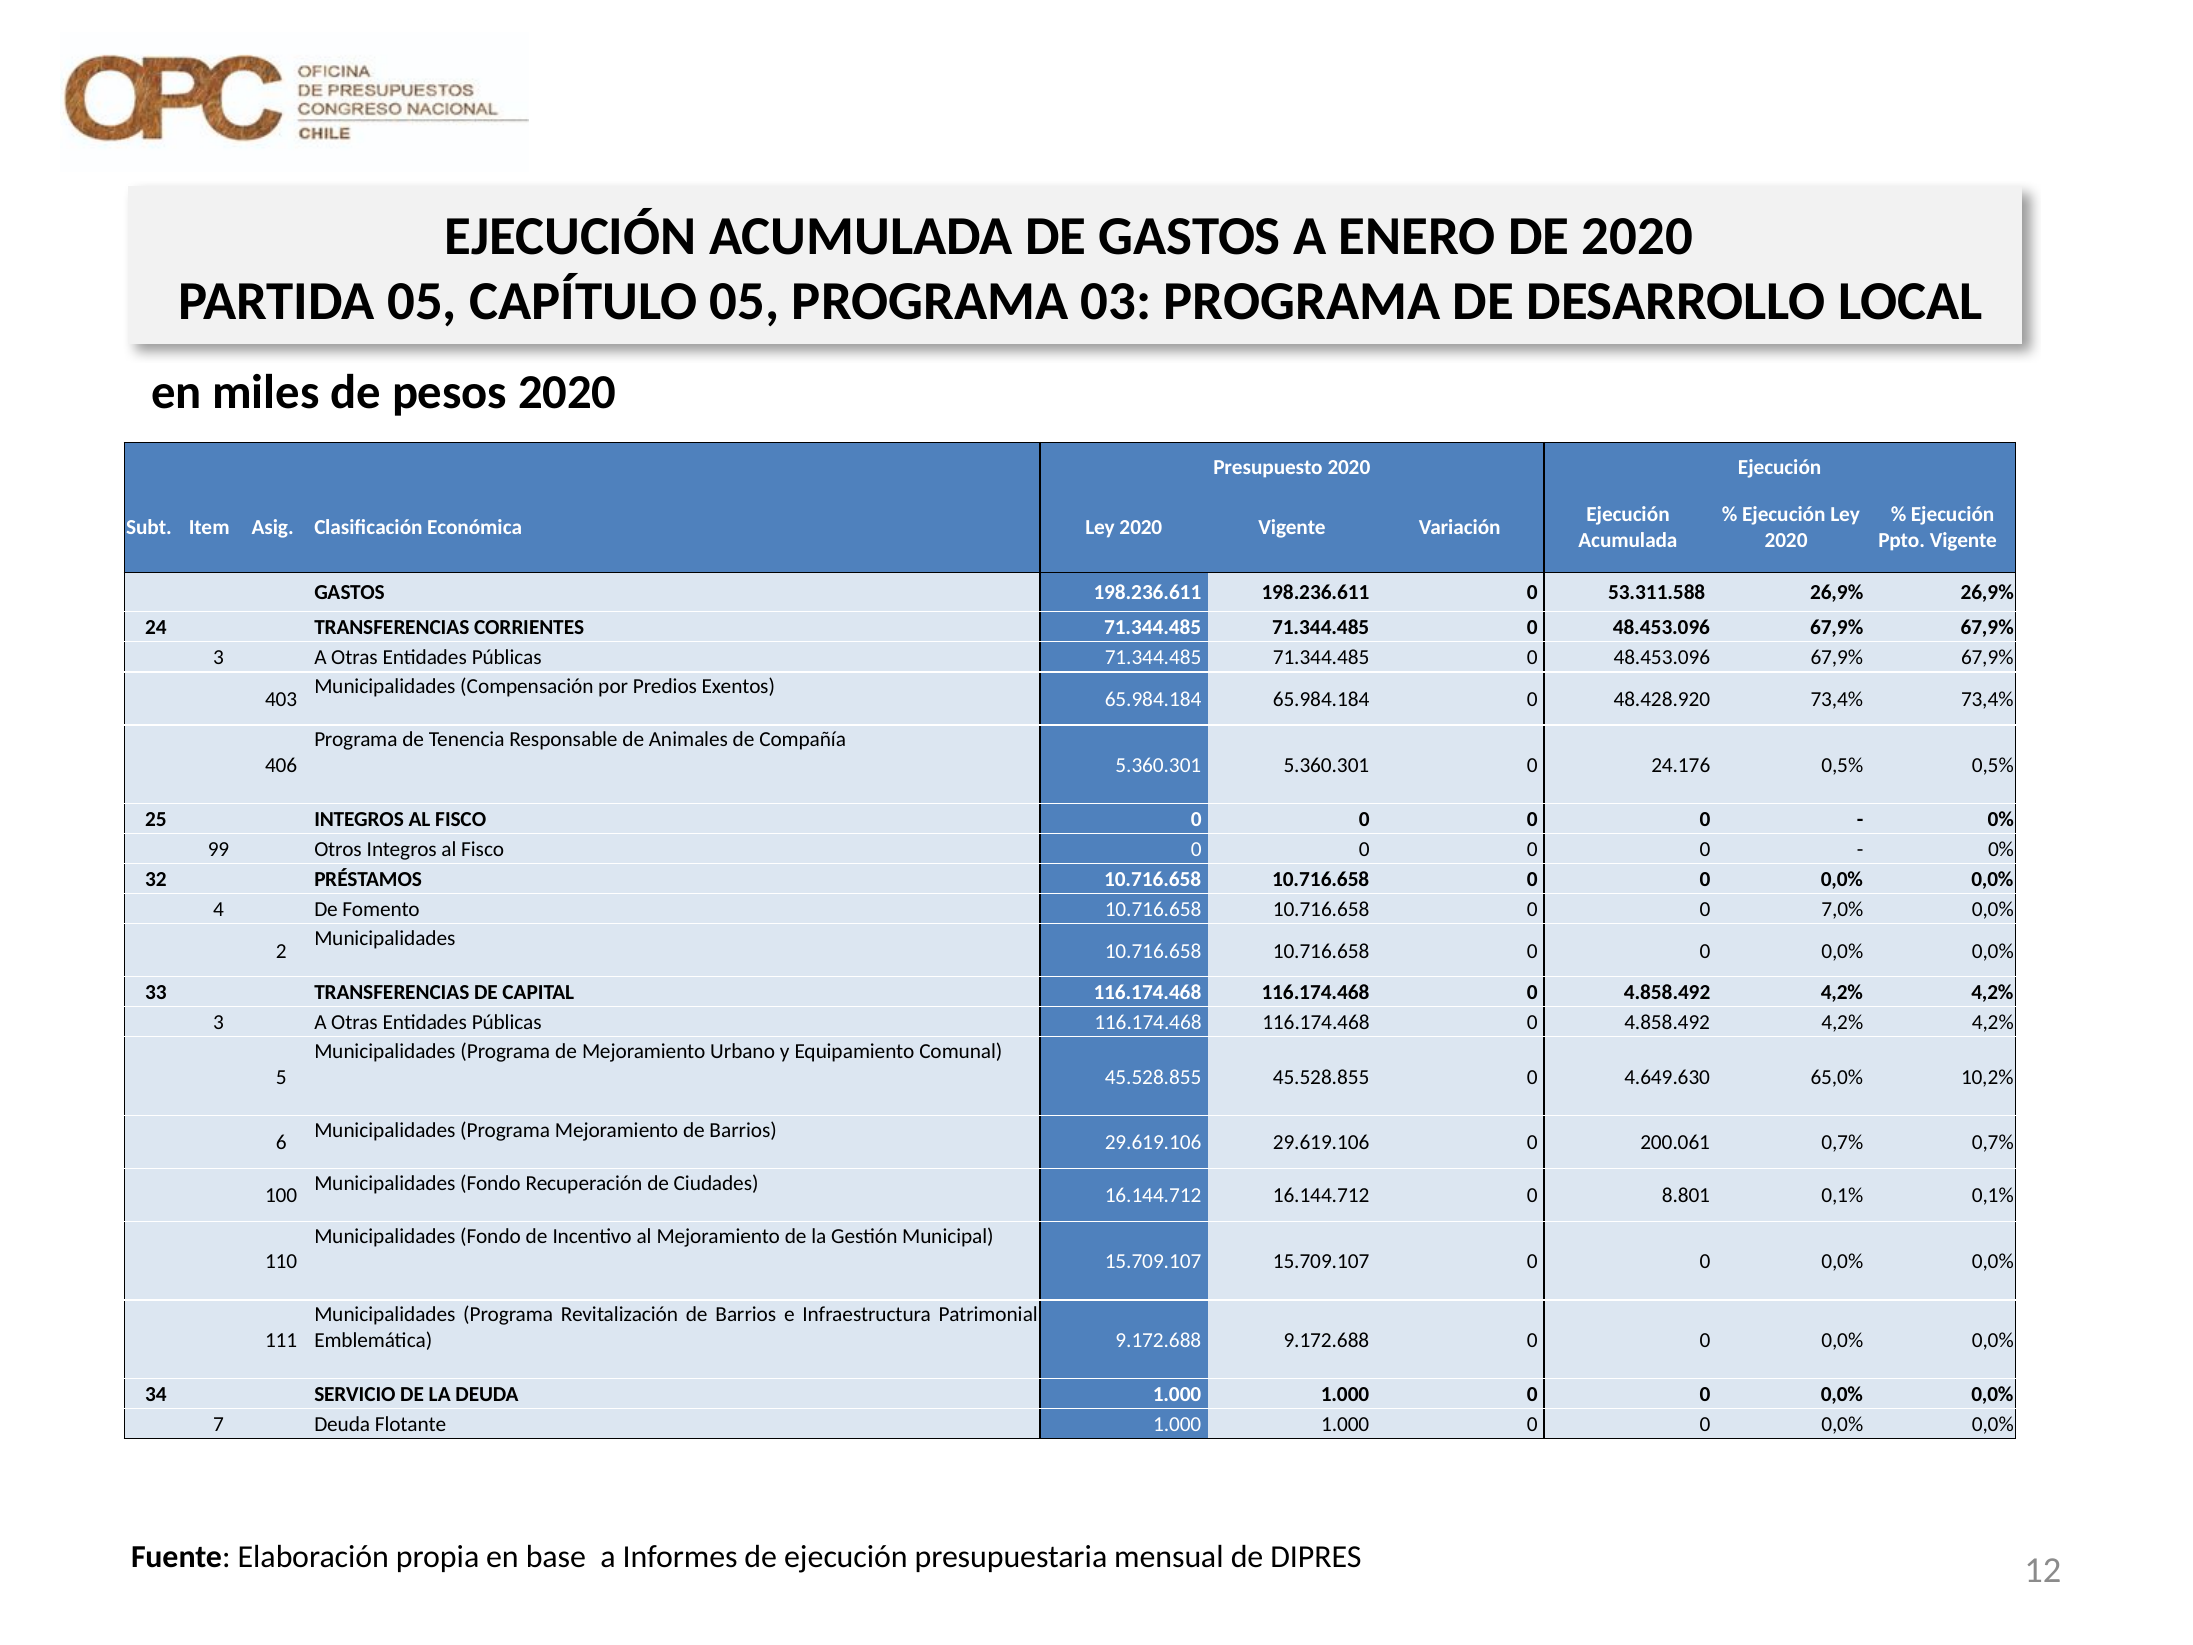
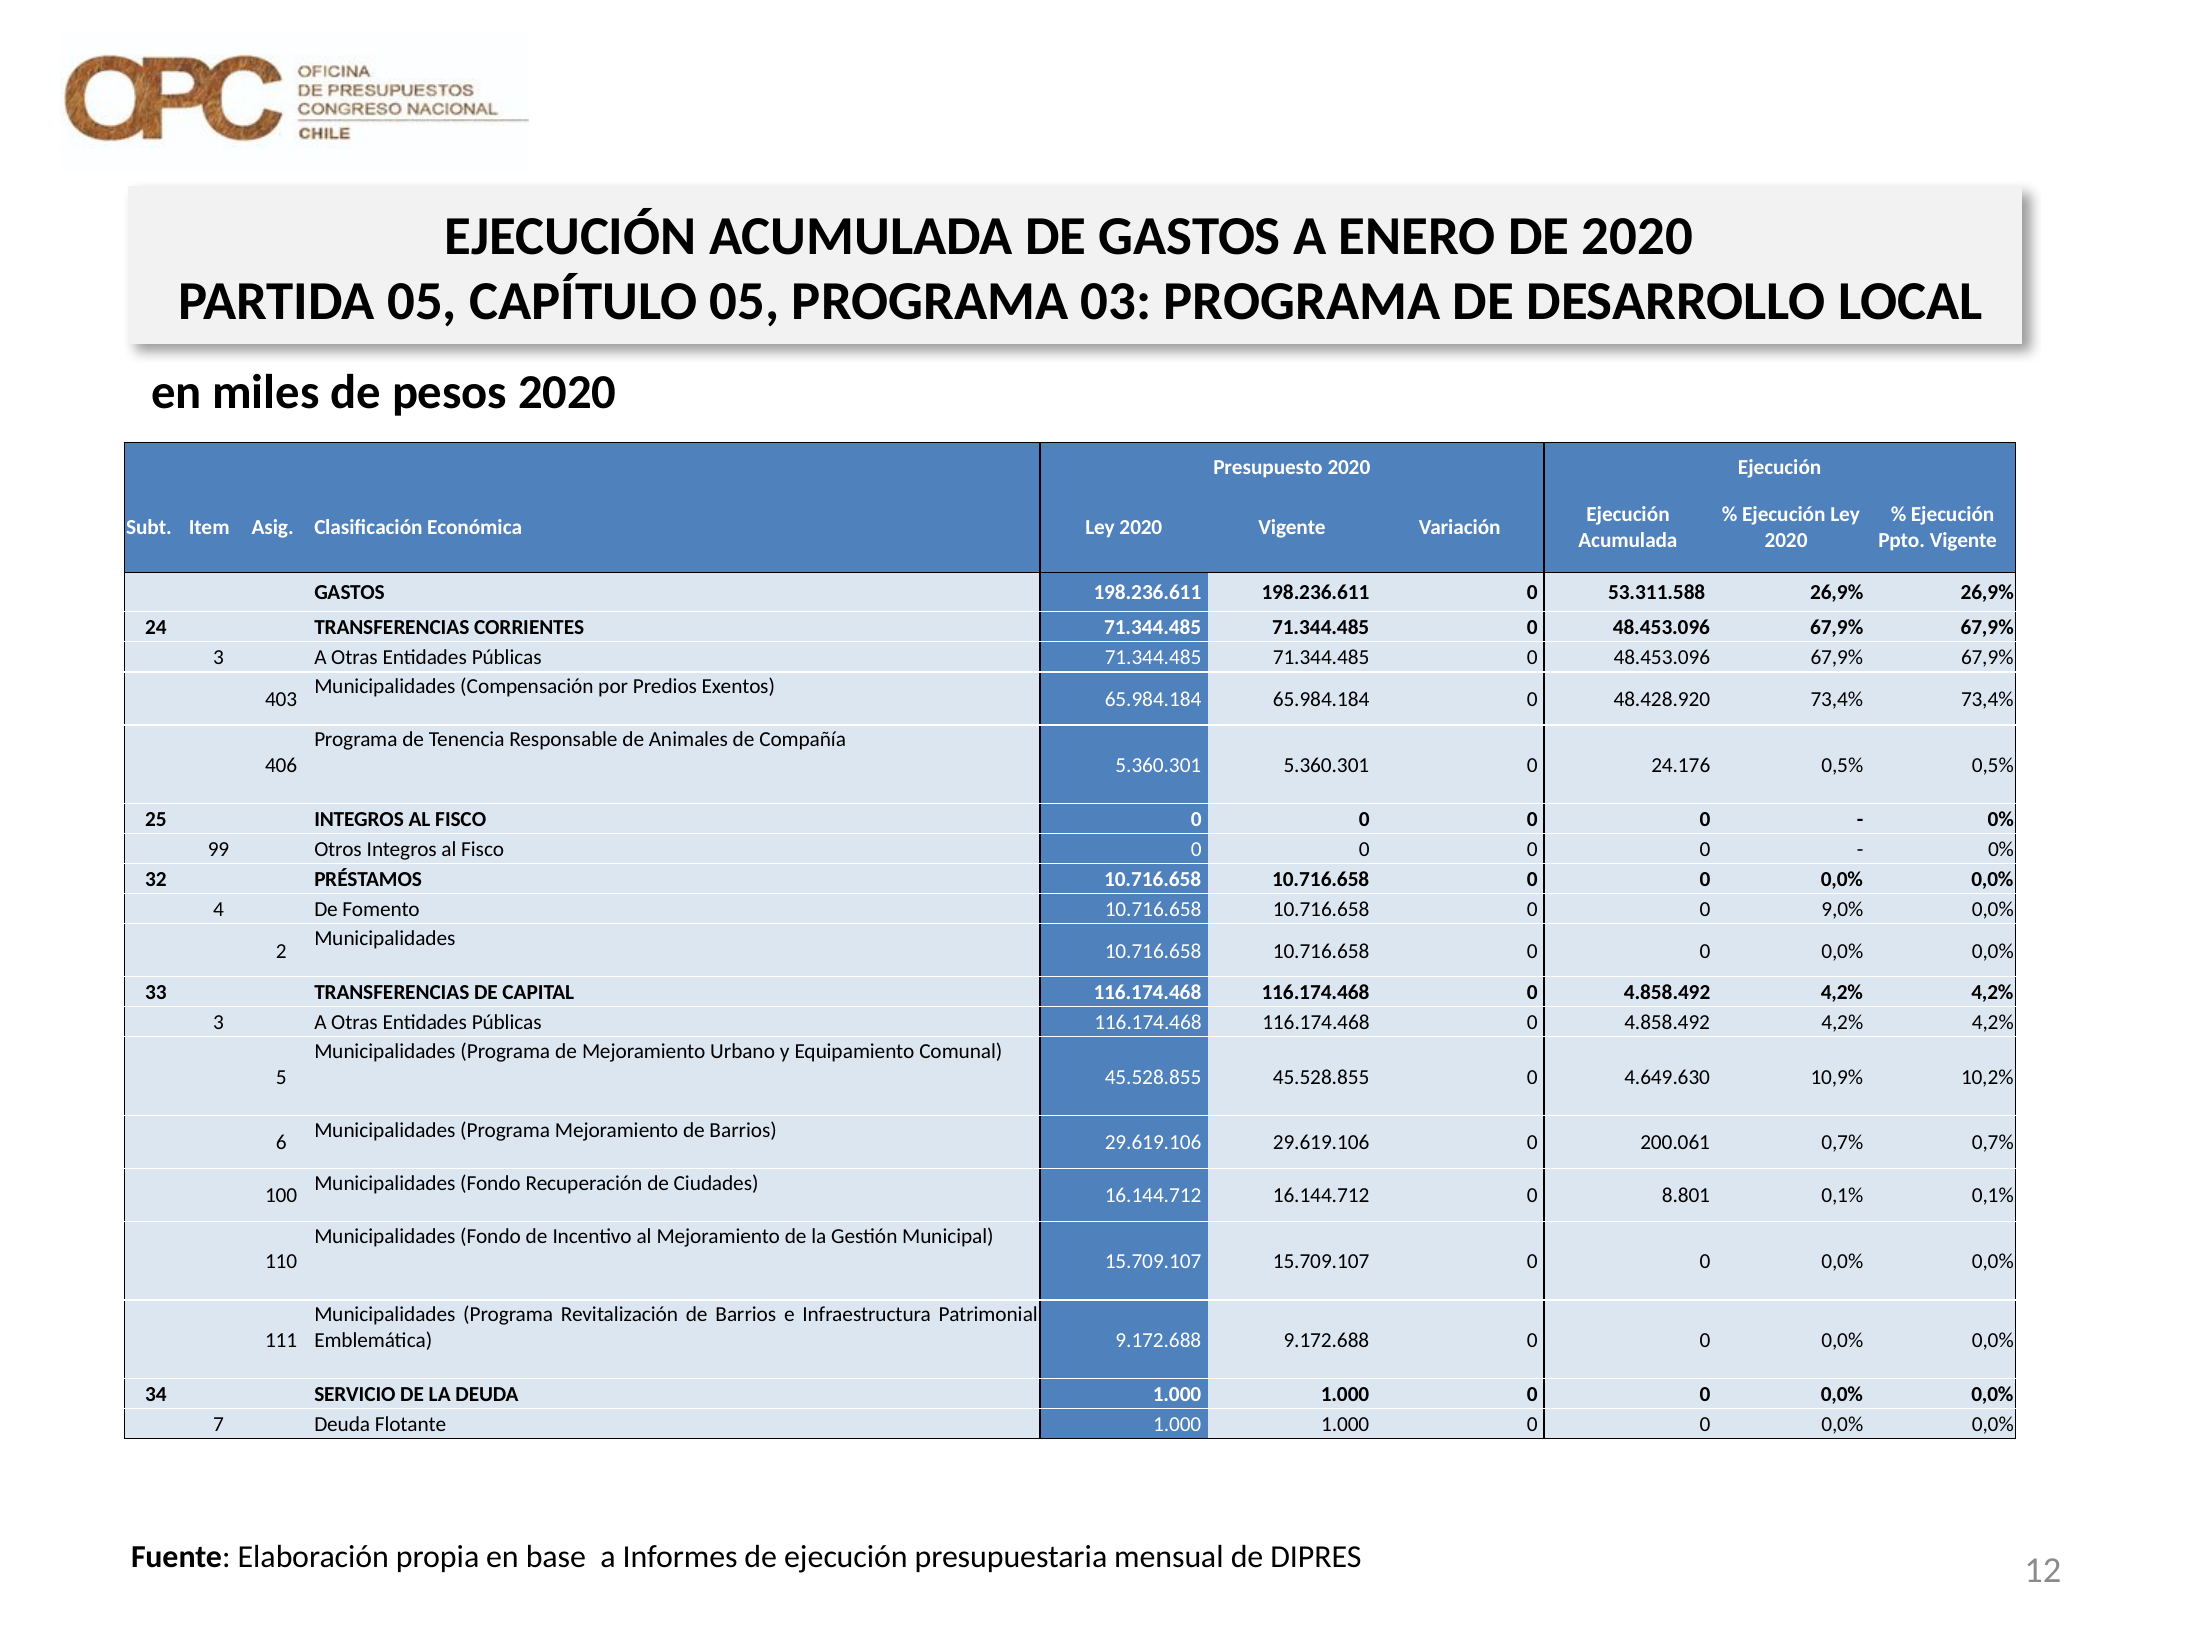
7,0%: 7,0% -> 9,0% (1842, 909)
65,0%: 65,0% -> 10,9% (1837, 1077)
